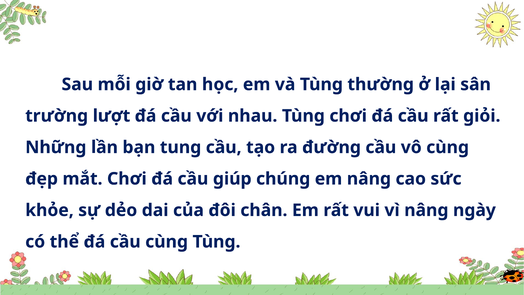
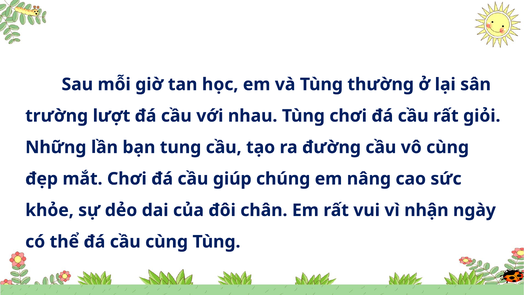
vì nâng: nâng -> nhận (426, 210)
